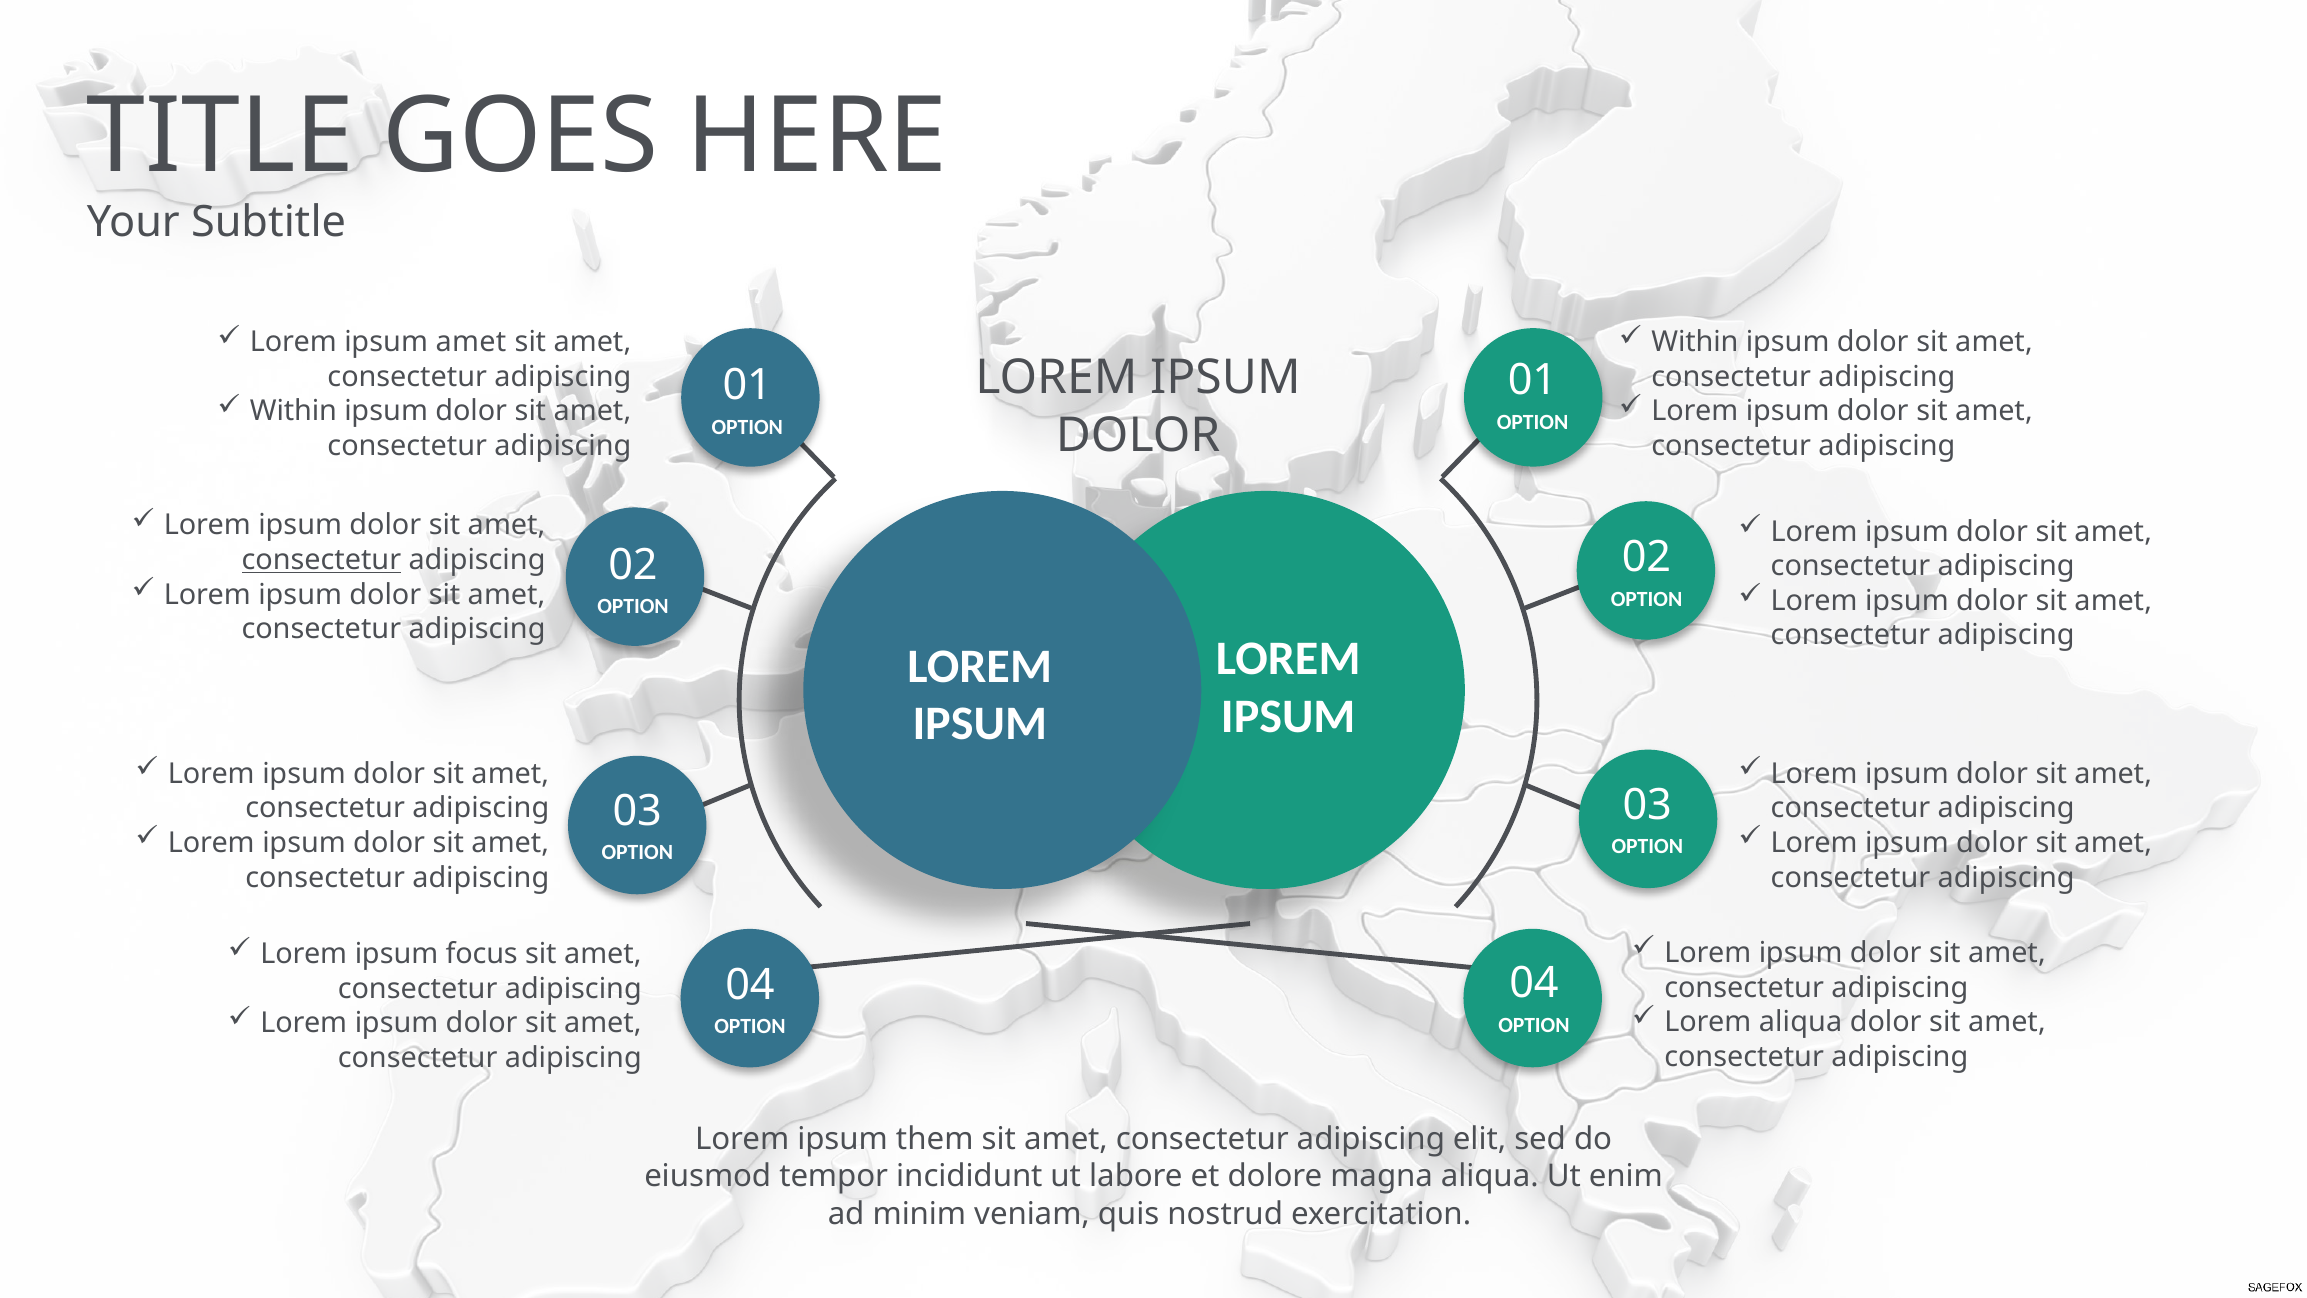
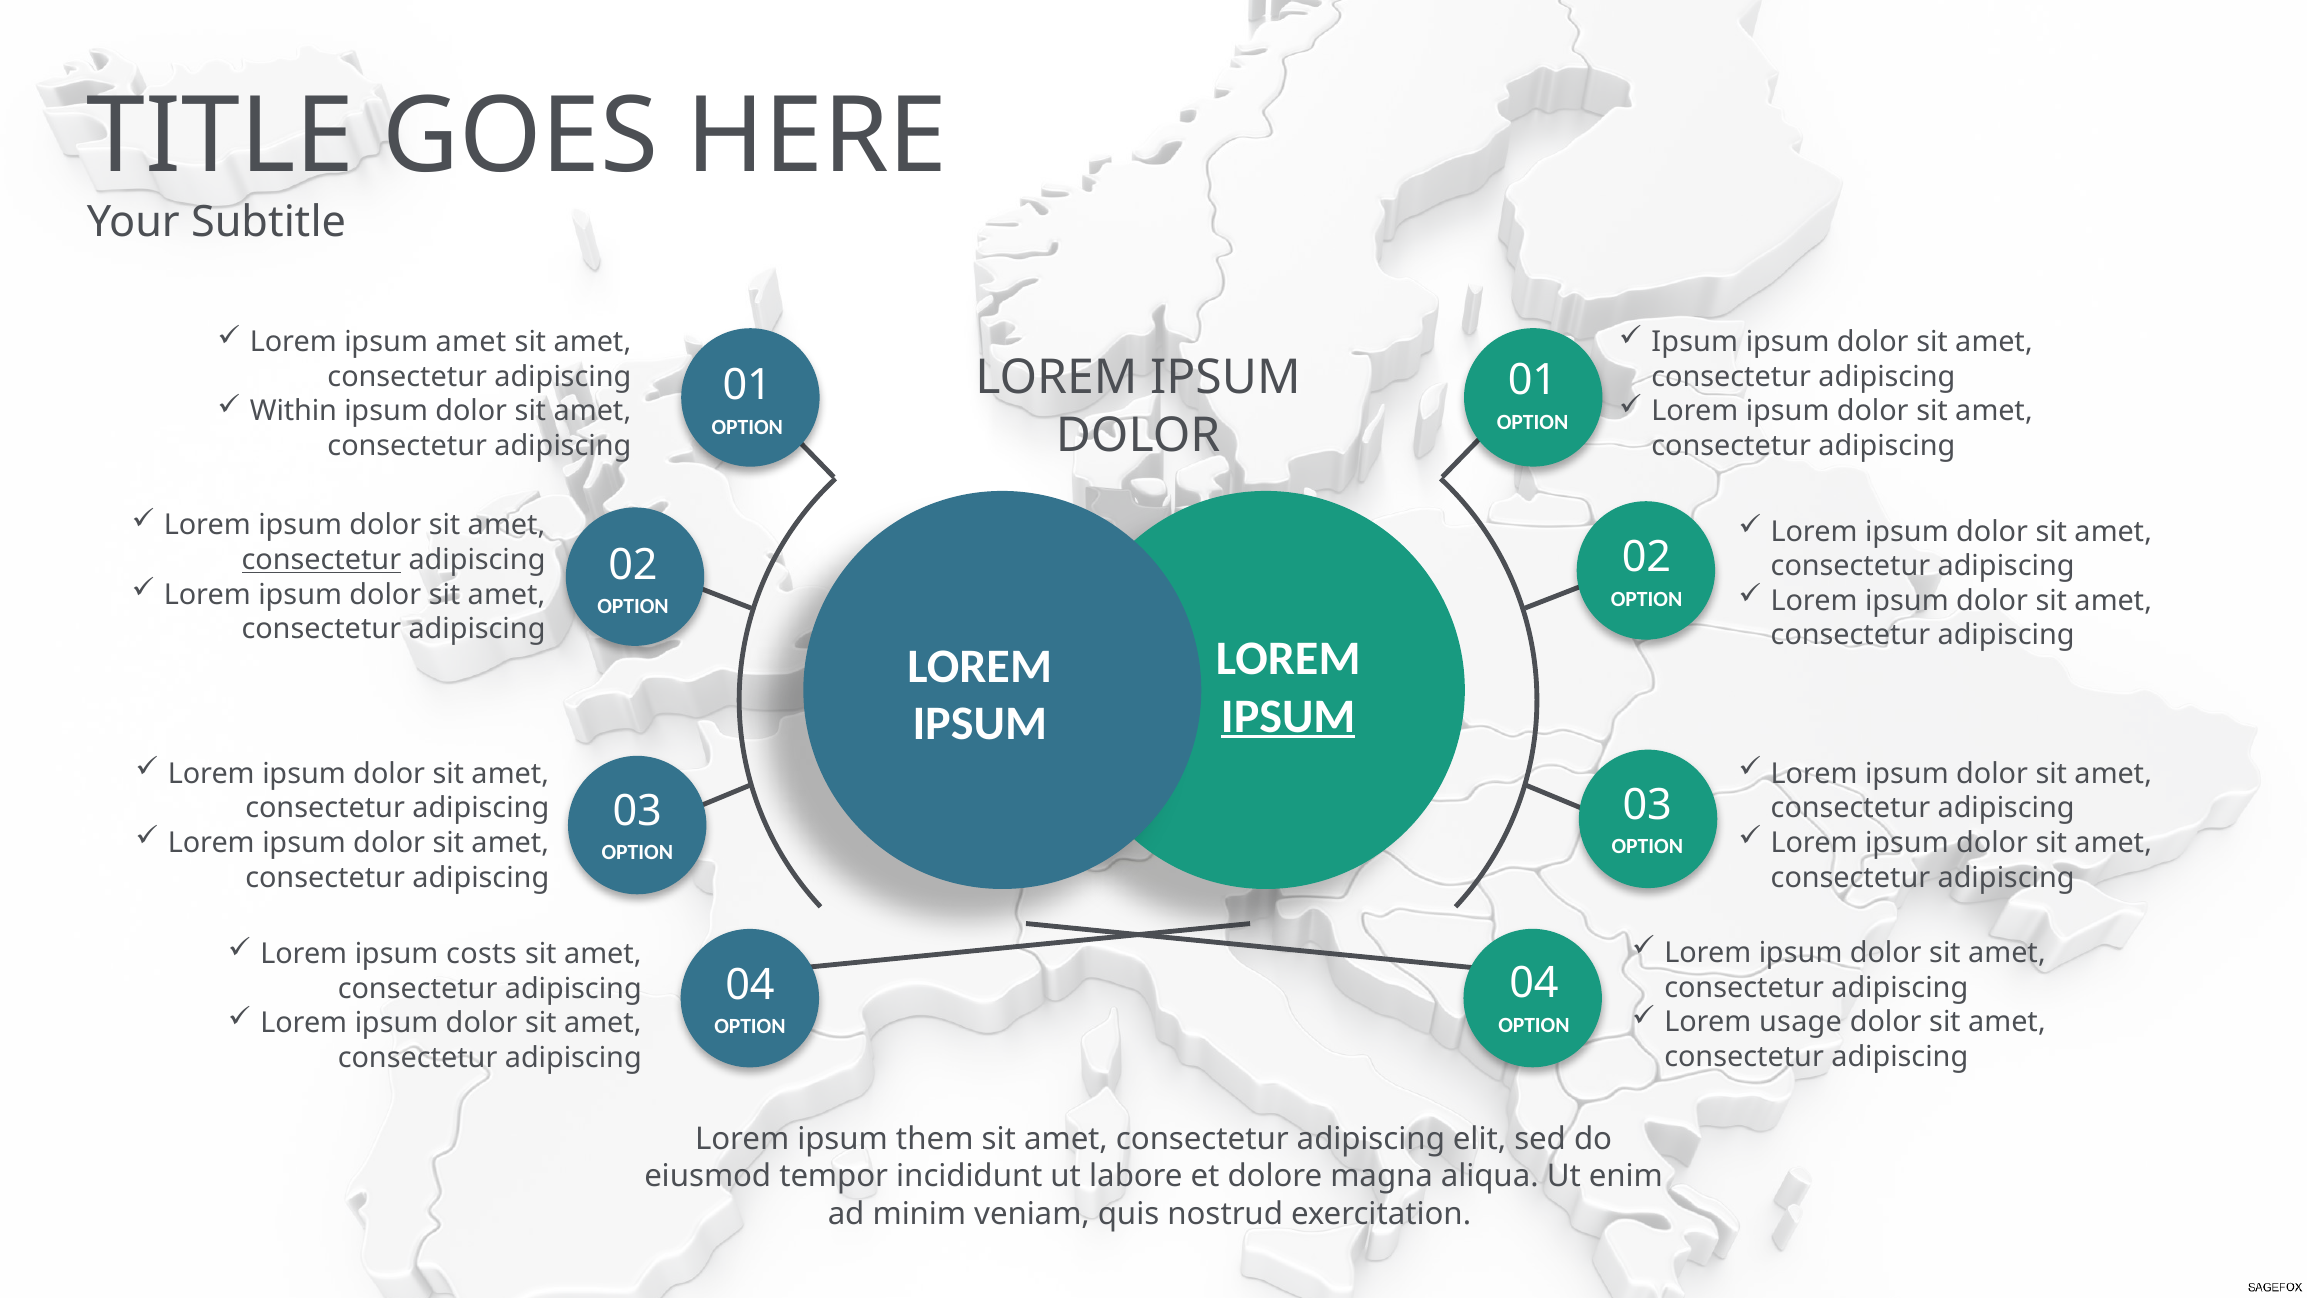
Within: Within -> Ipsum (1695, 342)
IPSUM underline: none -> present (1288, 716)
focus: focus -> costs (481, 954)
Lorem aliqua: aliqua -> usage (1801, 1022)
